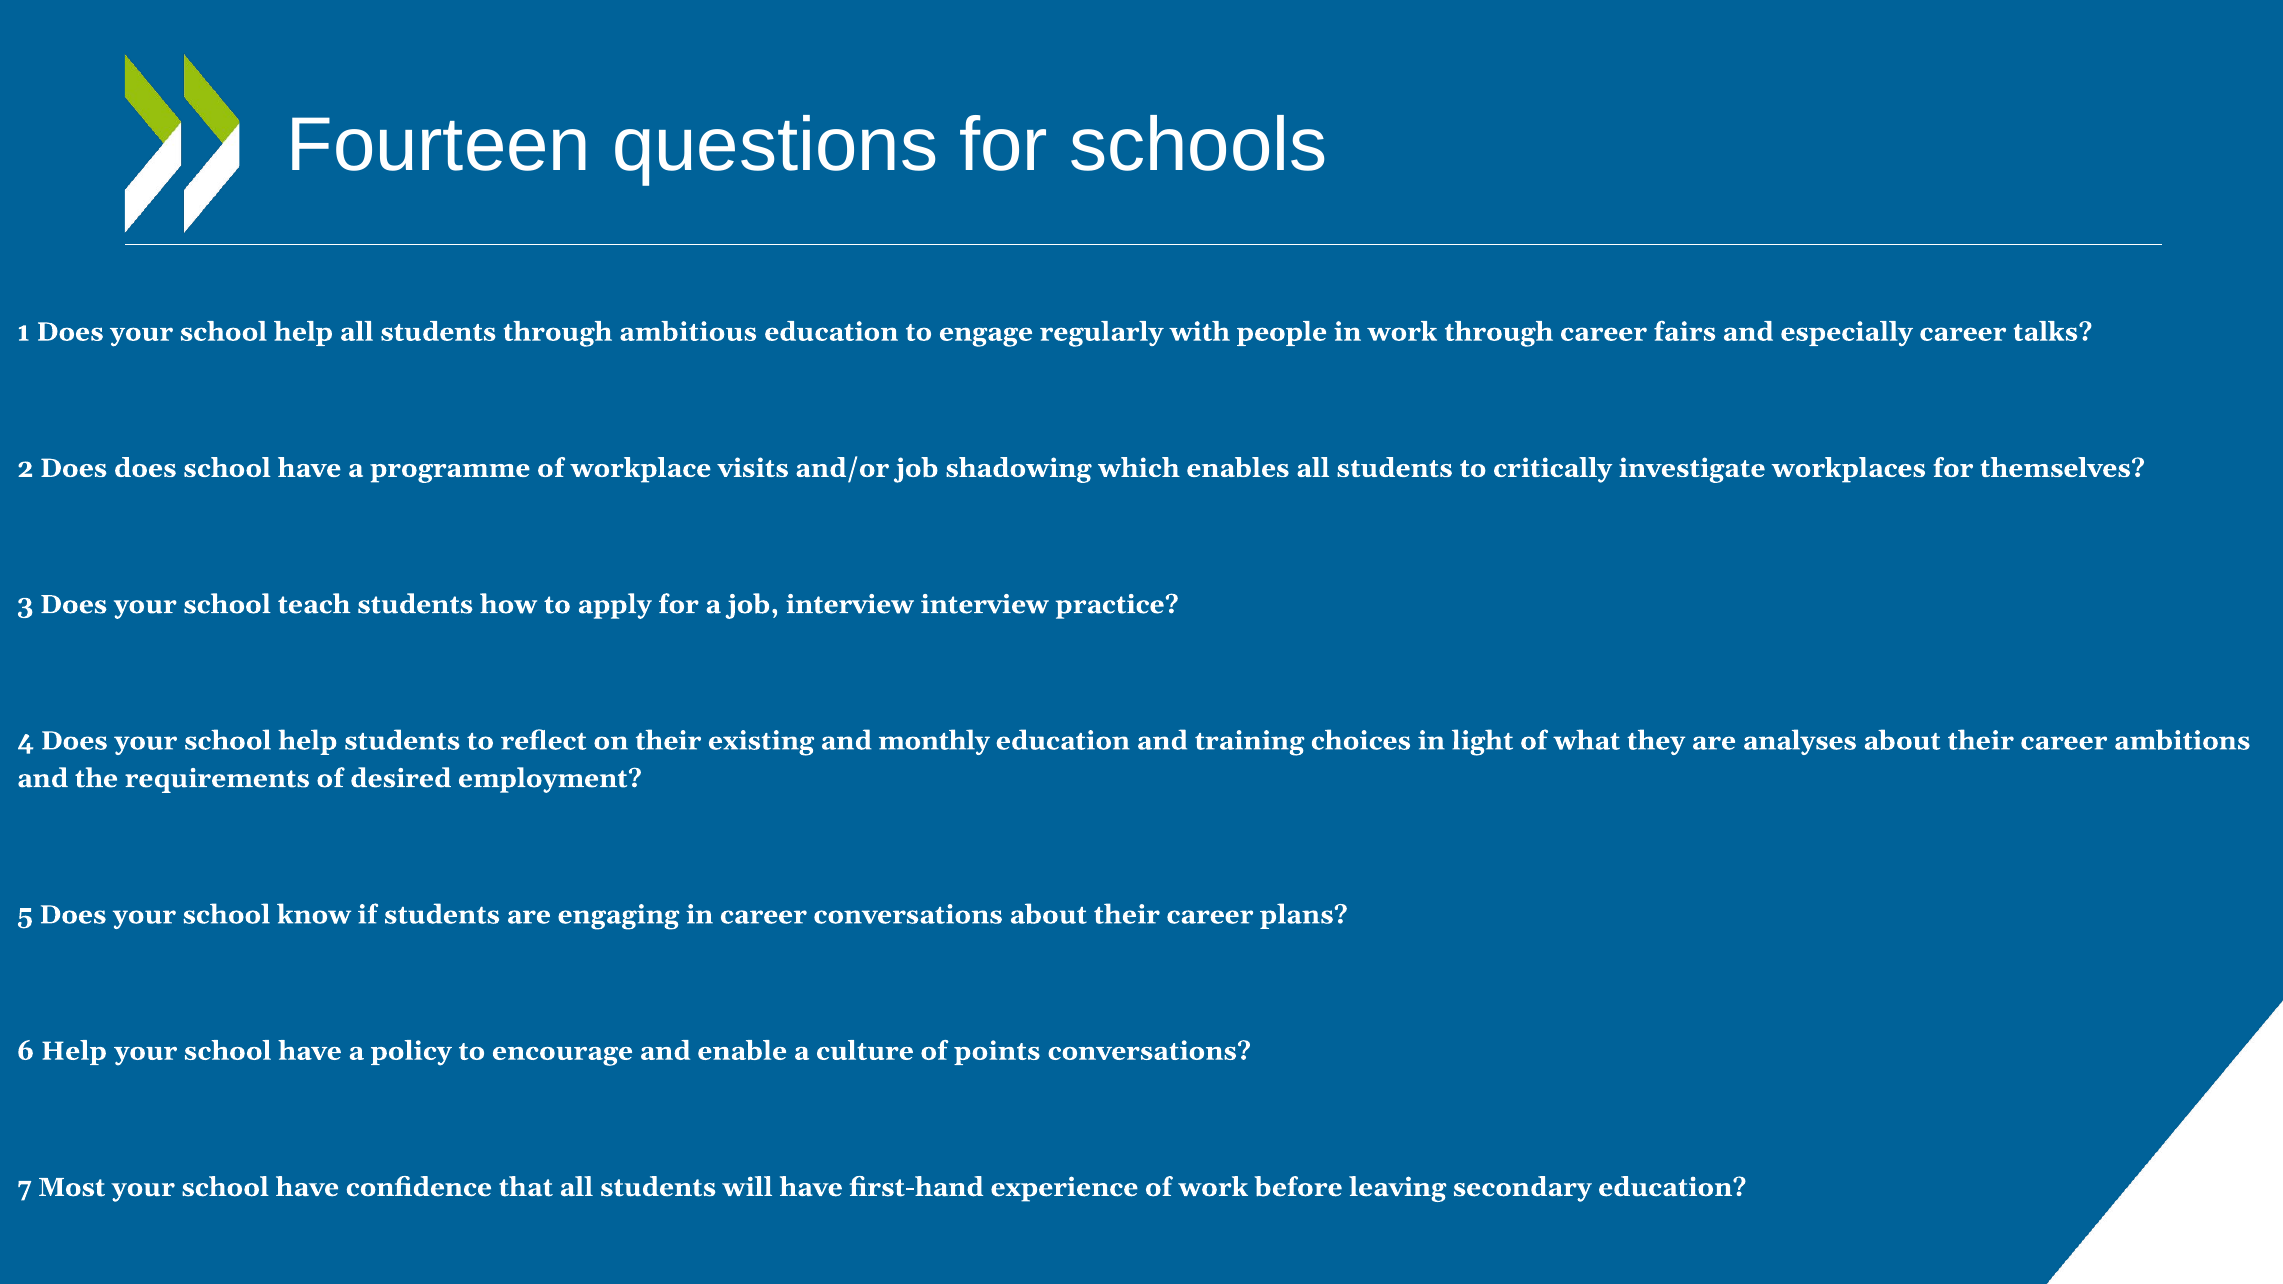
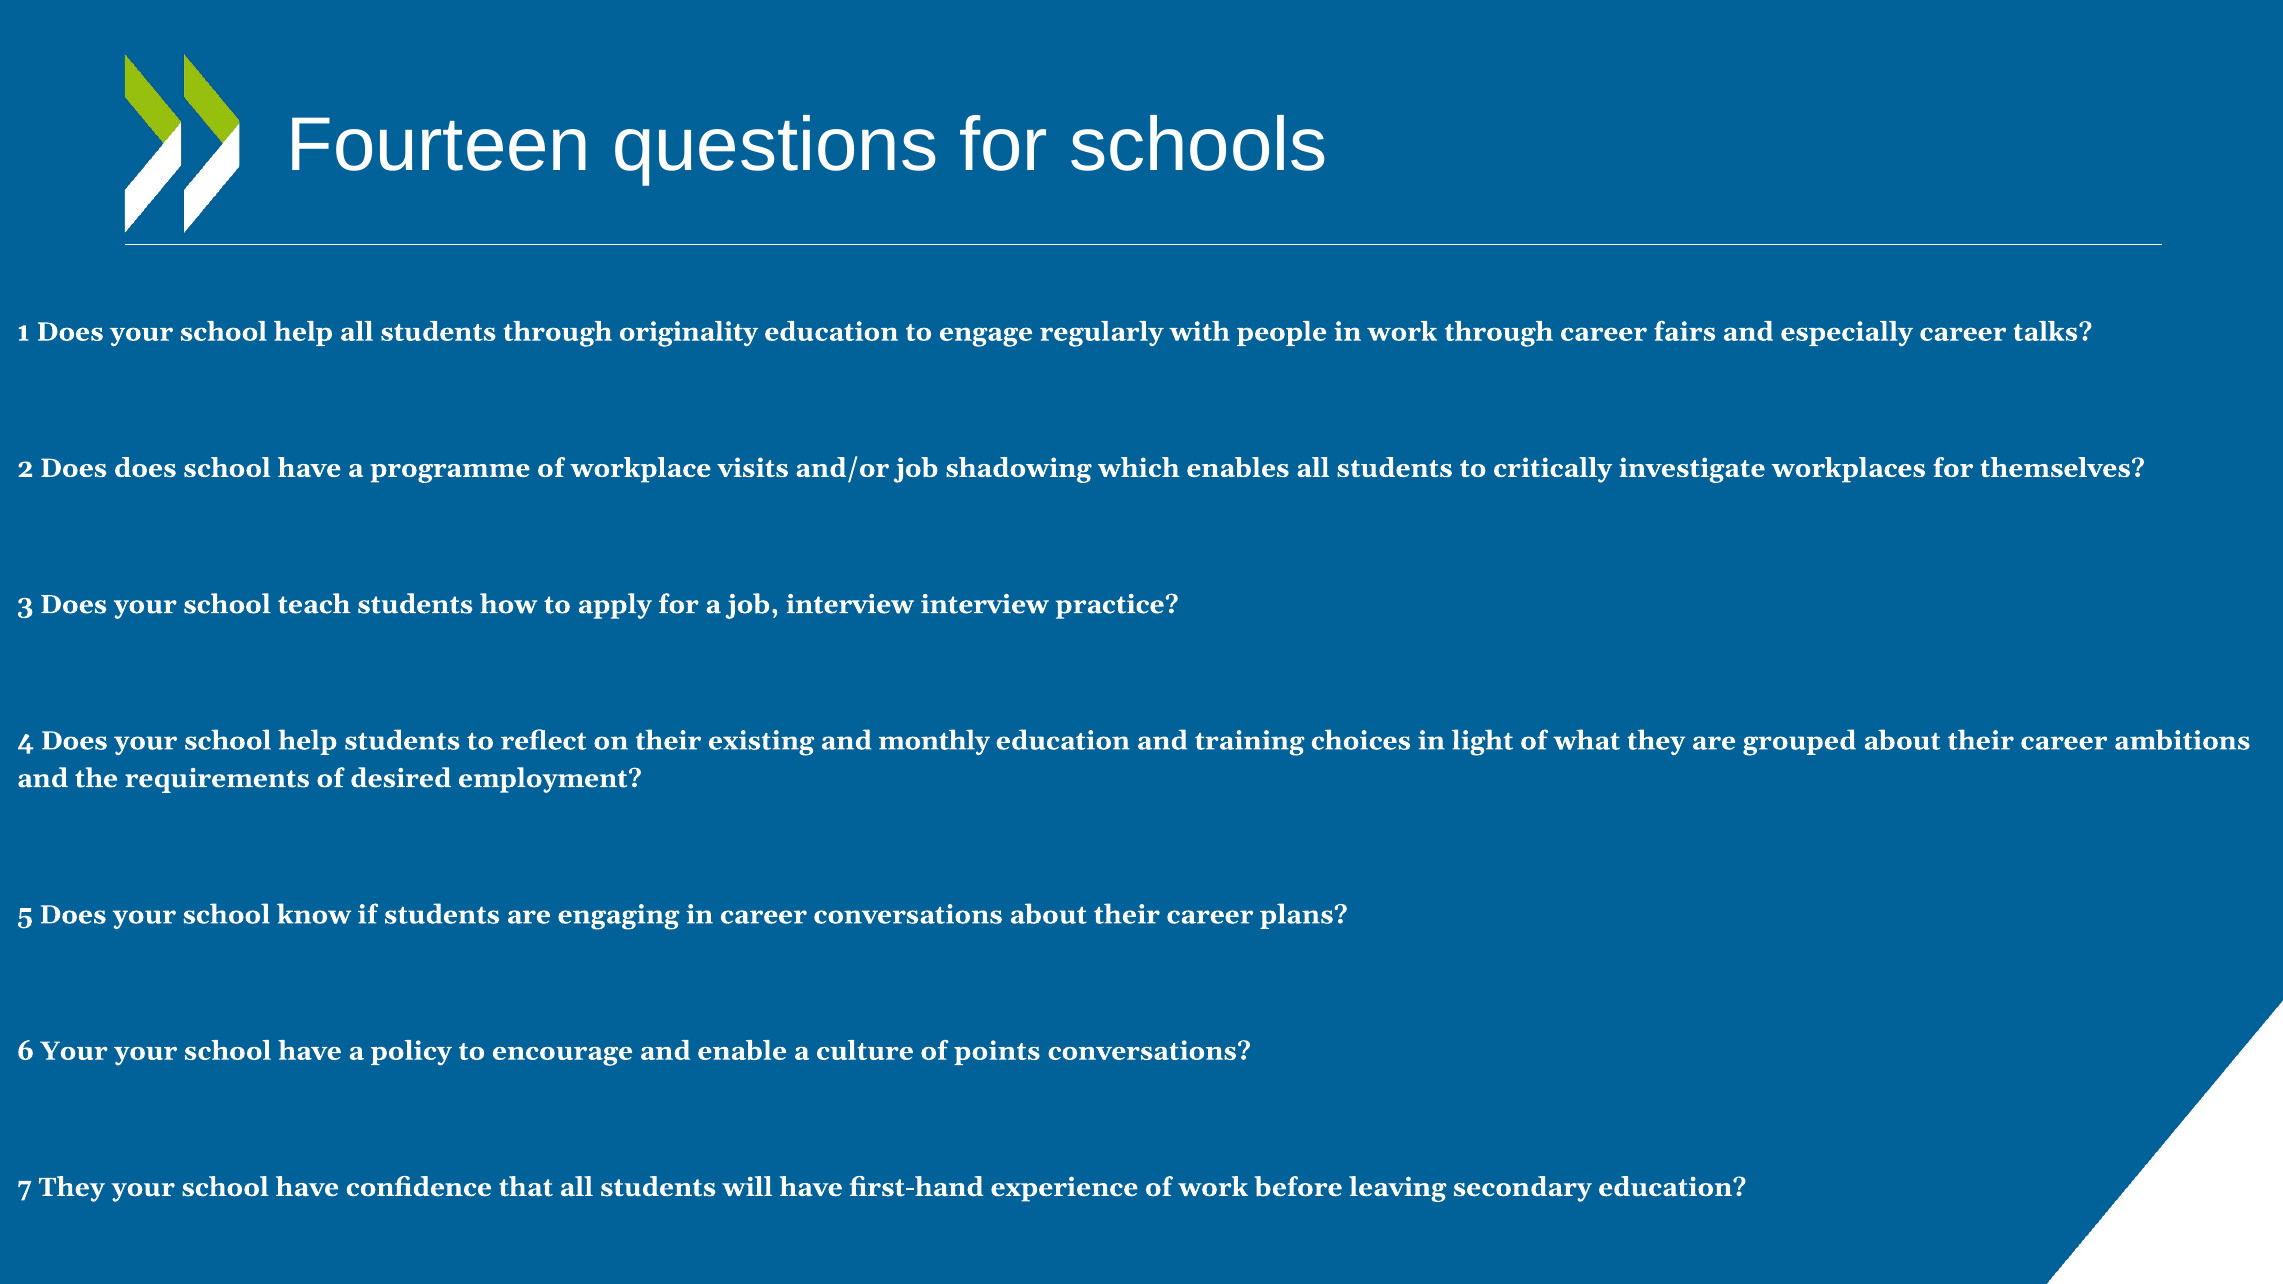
ambitious: ambitious -> originality (688, 332)
analyses: analyses -> grouped (1800, 741)
6 Help: Help -> Your (74, 1051)
7 Most: Most -> They (72, 1188)
